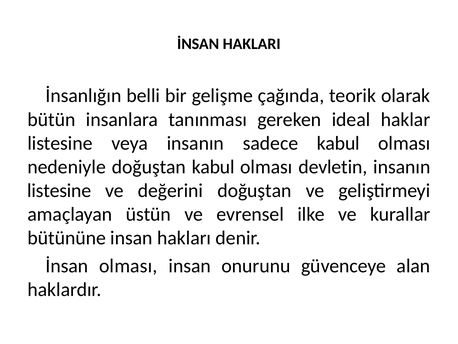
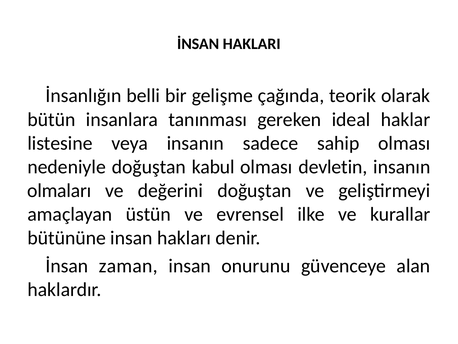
sadece kabul: kabul -> sahip (338, 143)
listesine: listesine -> olmaları (59, 190)
İnsan olması: olması -> zaman (128, 265)
